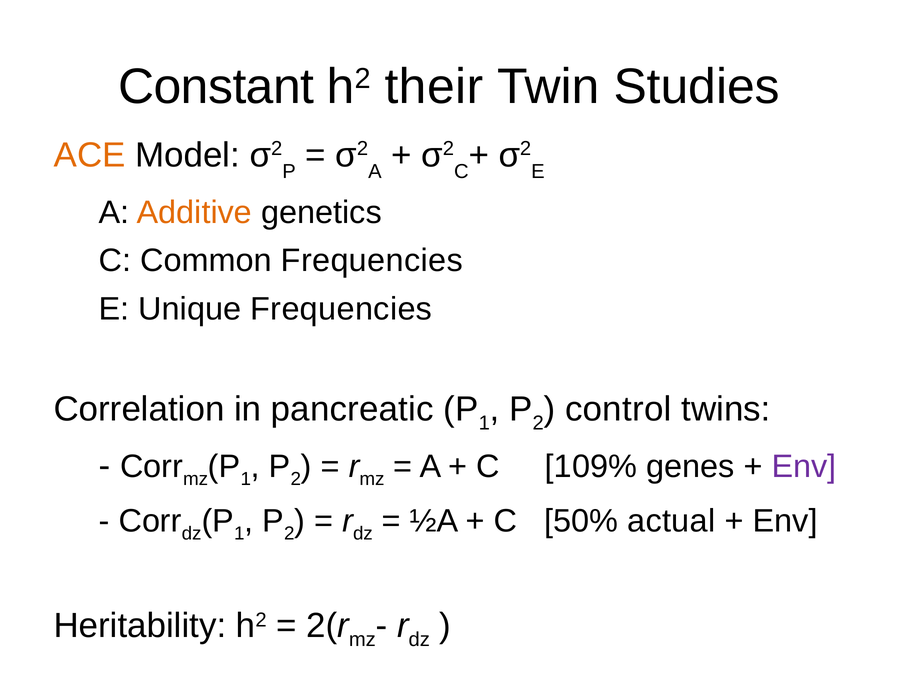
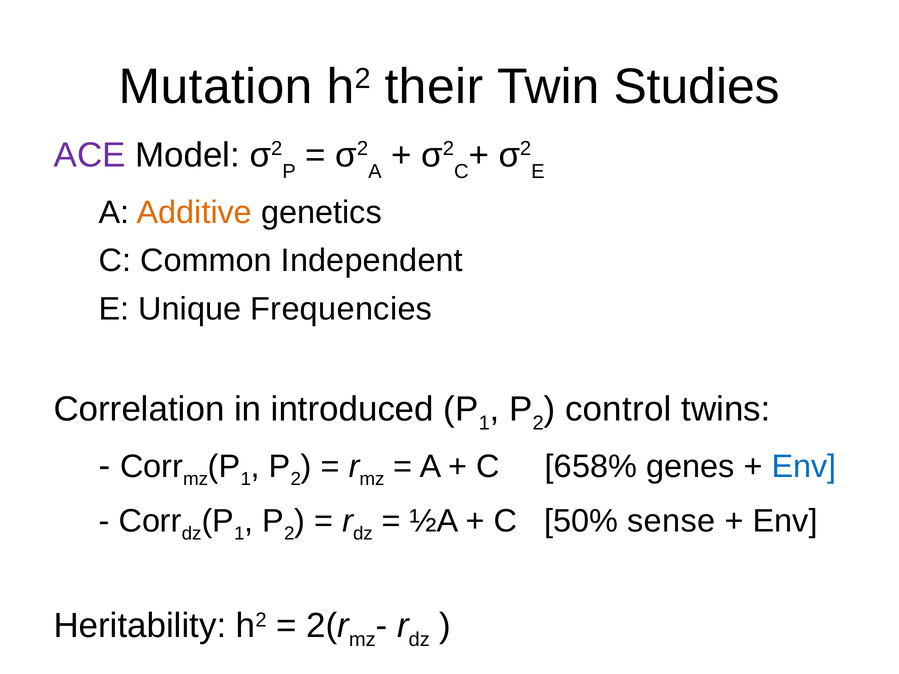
Constant: Constant -> Mutation (216, 87)
ACE colour: orange -> purple (90, 155)
Common Frequencies: Frequencies -> Independent (372, 260)
pancreatic: pancreatic -> introduced (352, 409)
109%: 109% -> 658% (591, 467)
Env colour: purple -> blue (804, 467)
actual: actual -> sense (671, 521)
